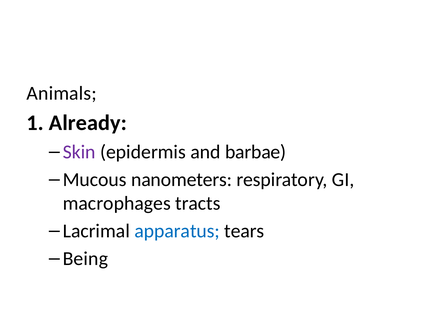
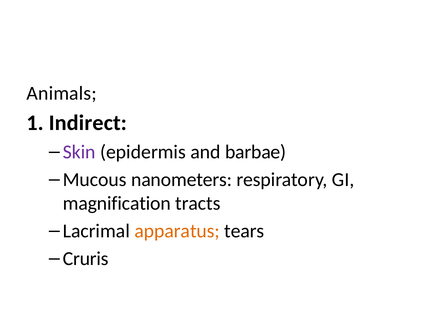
Already: Already -> Indirect (88, 123)
macrophages: macrophages -> magnification (117, 203)
apparatus colour: blue -> orange (177, 231)
Being: Being -> Cruris (86, 259)
